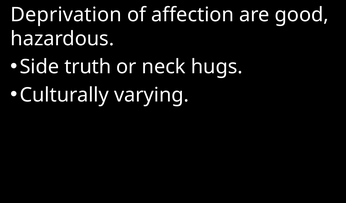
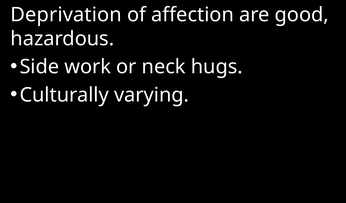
truth: truth -> work (88, 67)
